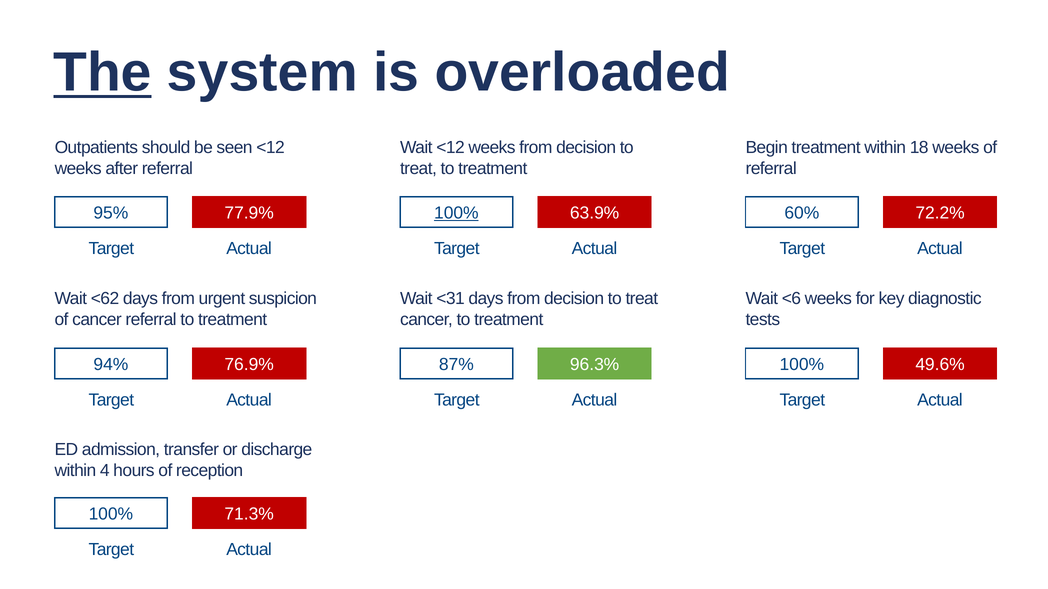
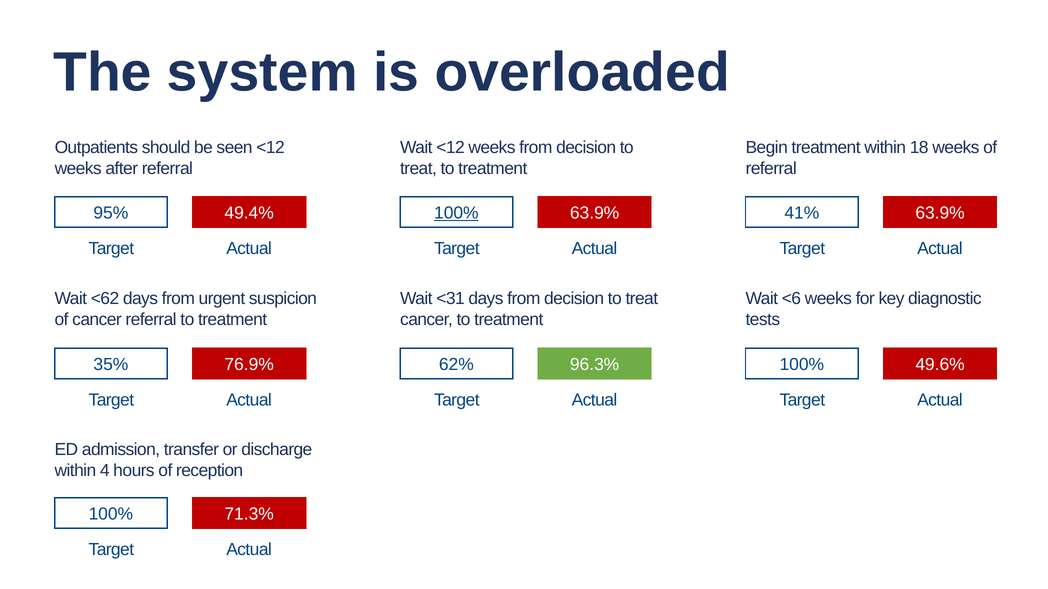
The underline: present -> none (102, 73)
77.9%: 77.9% -> 49.4% (249, 213)
60%: 60% -> 41% (802, 213)
72.2%: 72.2% -> 63.9% (940, 213)
94%: 94% -> 35% (111, 365)
87%: 87% -> 62% (456, 365)
